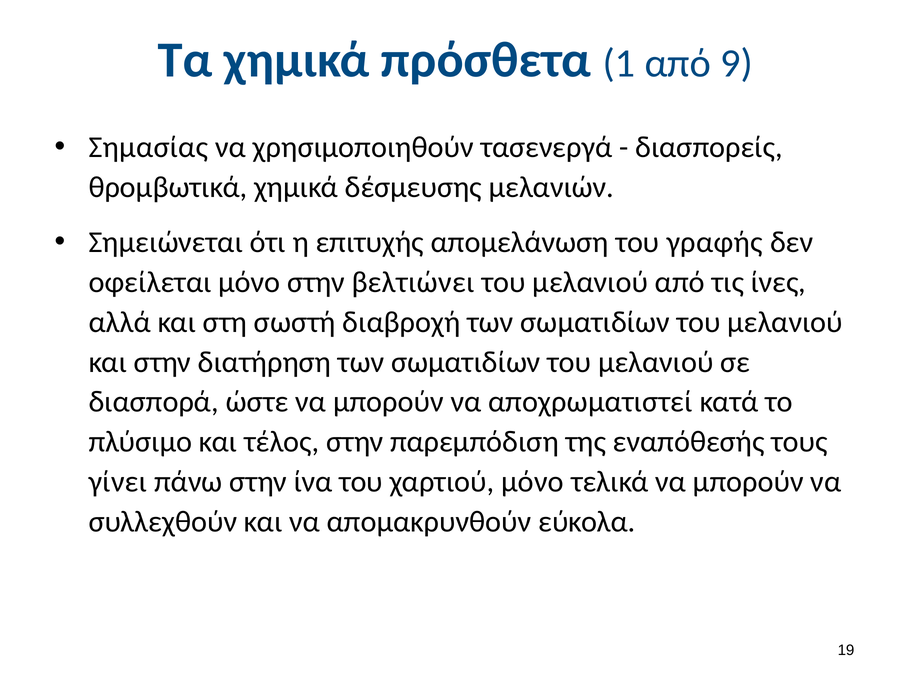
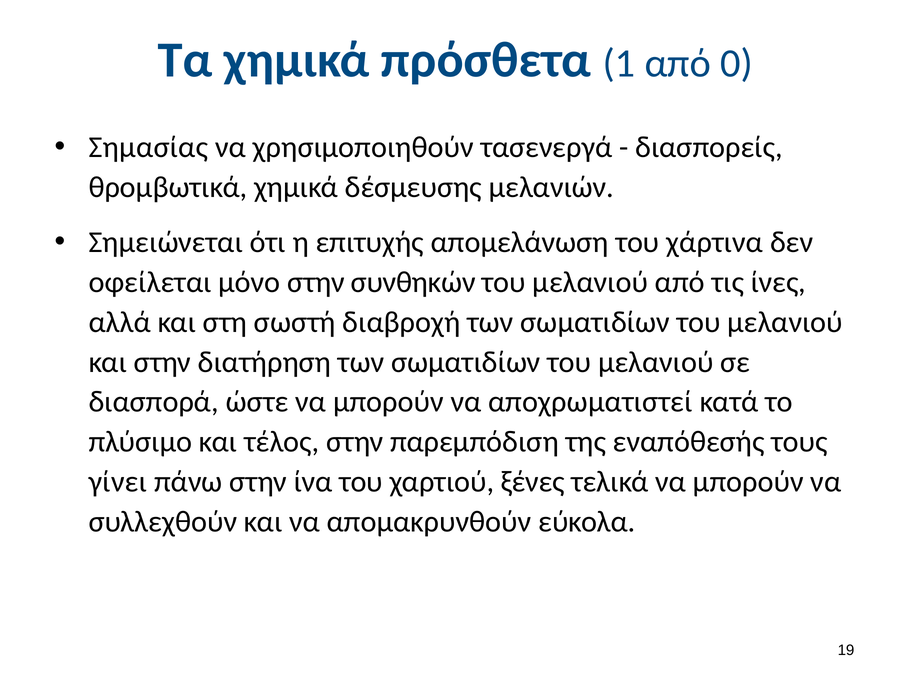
9: 9 -> 0 (737, 64)
γραφής: γραφής -> χάρτινα (715, 243)
βελτιώνει: βελτιώνει -> συνθηκών (413, 283)
χαρτιού μόνο: μόνο -> ξένες (533, 482)
